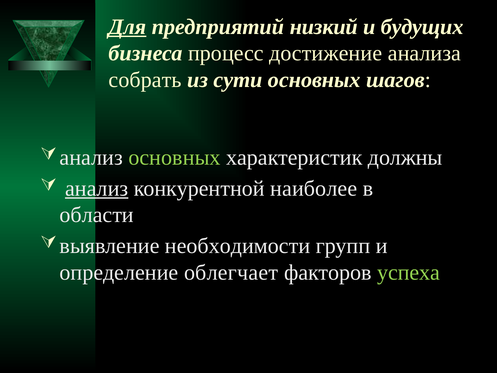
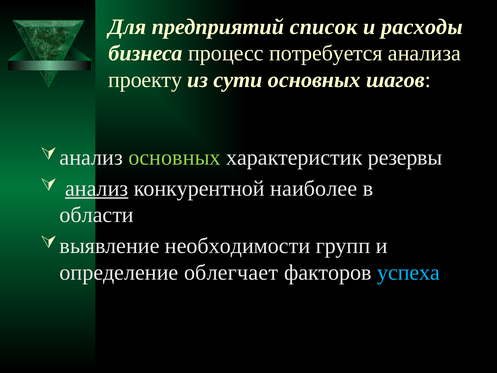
Для underline: present -> none (127, 27)
низкий: низкий -> список (324, 27)
будущих: будущих -> расходы (422, 27)
достижение: достижение -> потребуется (326, 53)
собрать: собрать -> проекту (145, 80)
должны: должны -> резервы (405, 157)
успеха colour: light green -> light blue (408, 272)
